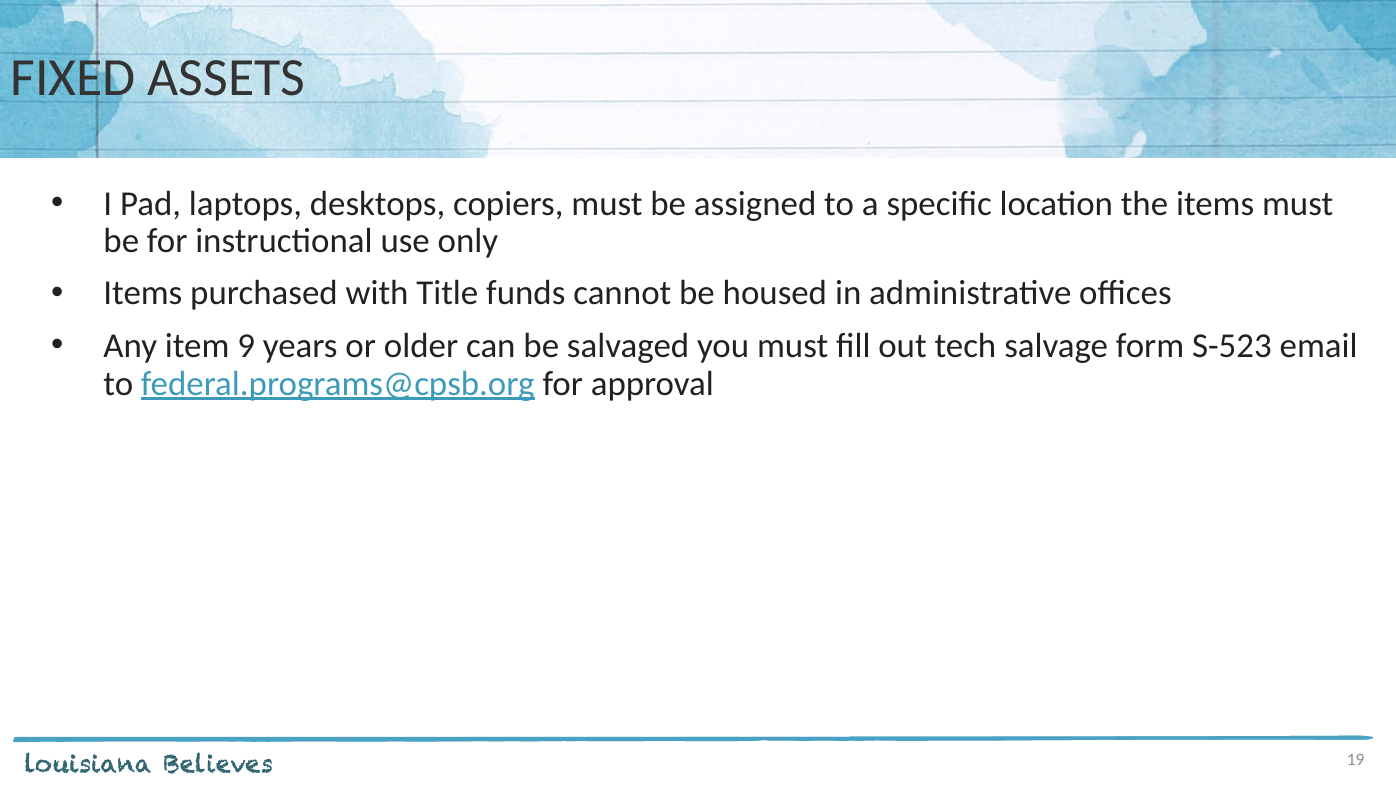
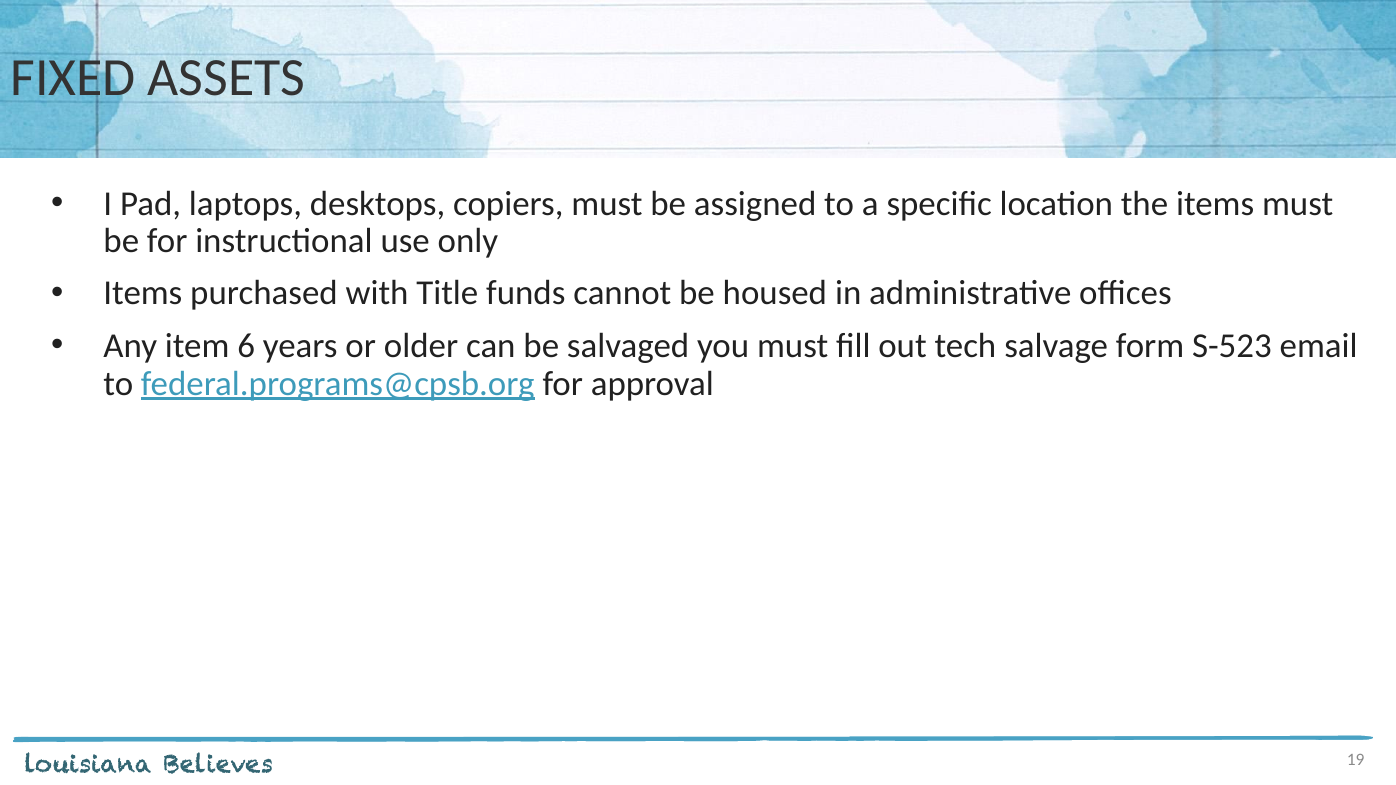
9: 9 -> 6 (246, 346)
